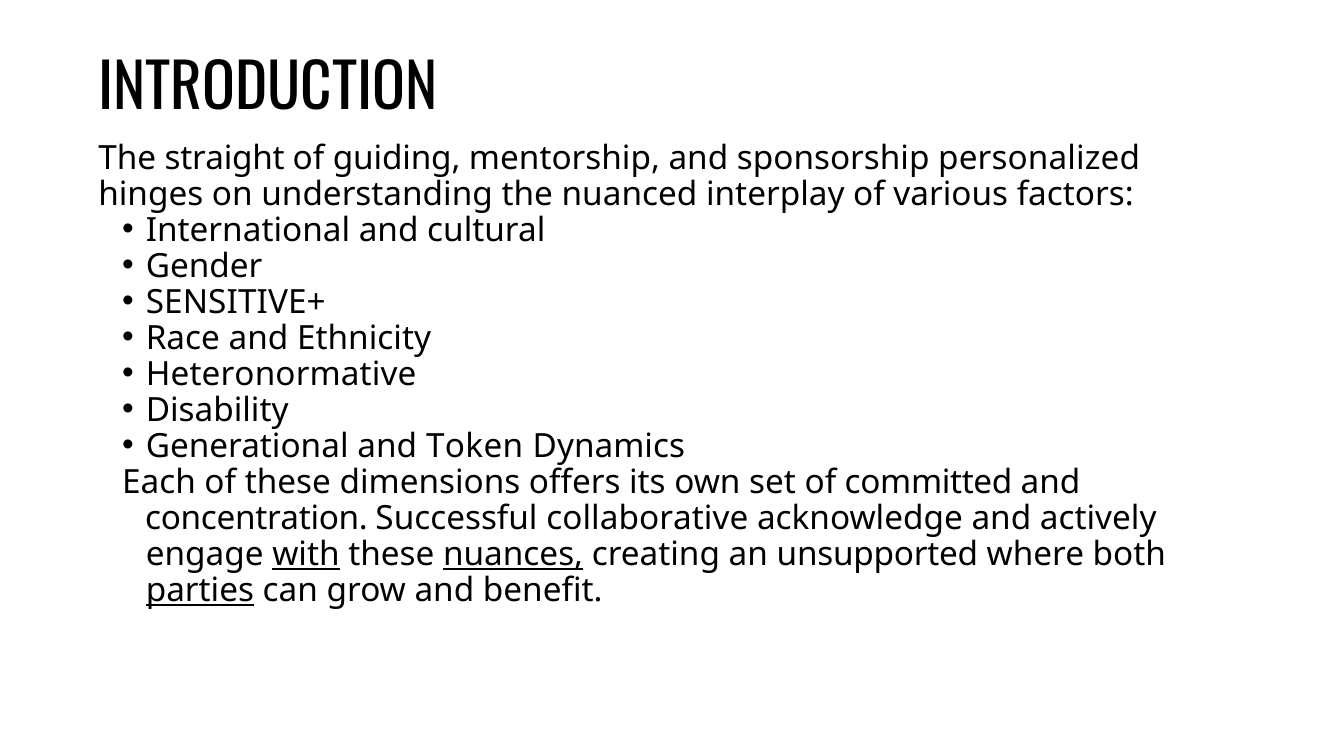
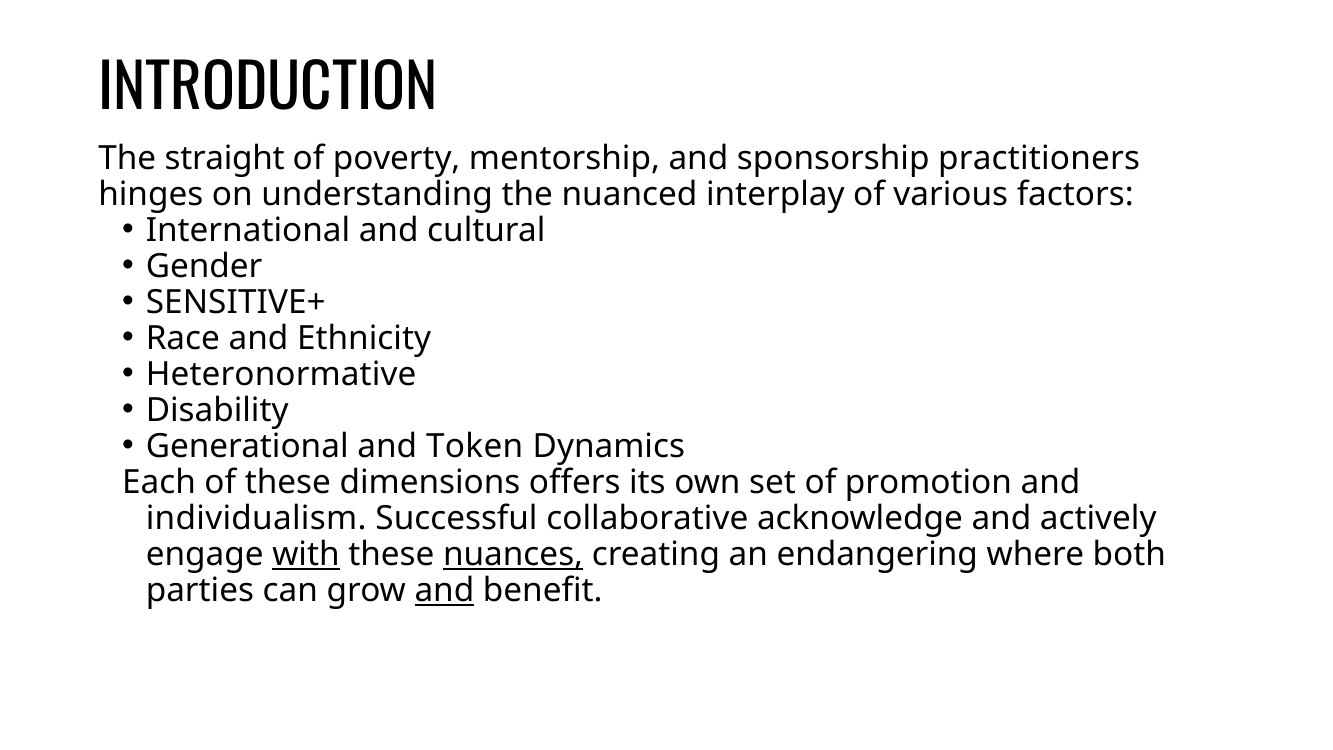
guiding: guiding -> poverty (397, 158)
personalized: personalized -> practitioners (1039, 158)
committed: committed -> promotion (928, 482)
concentration: concentration -> individualism (256, 518)
unsupported: unsupported -> endangering (877, 554)
parties underline: present -> none (200, 590)
and underline: none -> present (444, 590)
